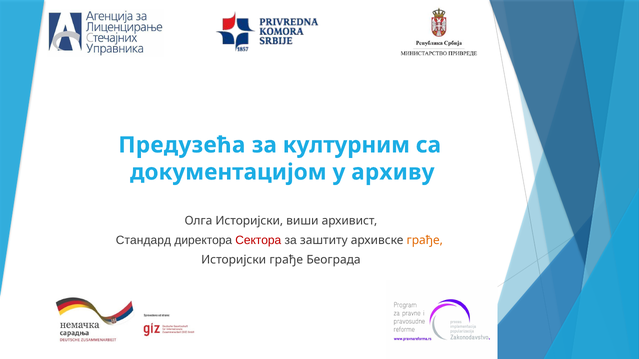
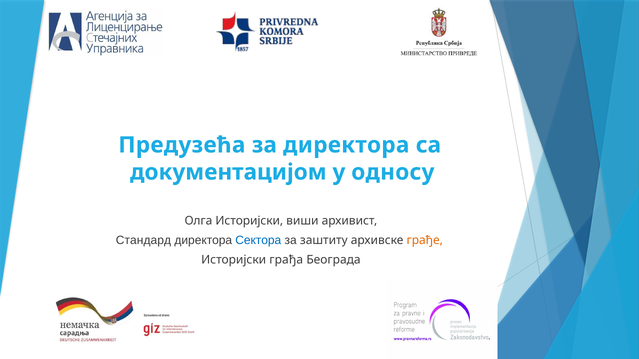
за културним: културним -> директора (346, 145)
архиву: архиву -> односу (393, 172)
Сектора colour: red -> blue (258, 241)
Историјски грађе: грађе -> грађа (286, 260)
